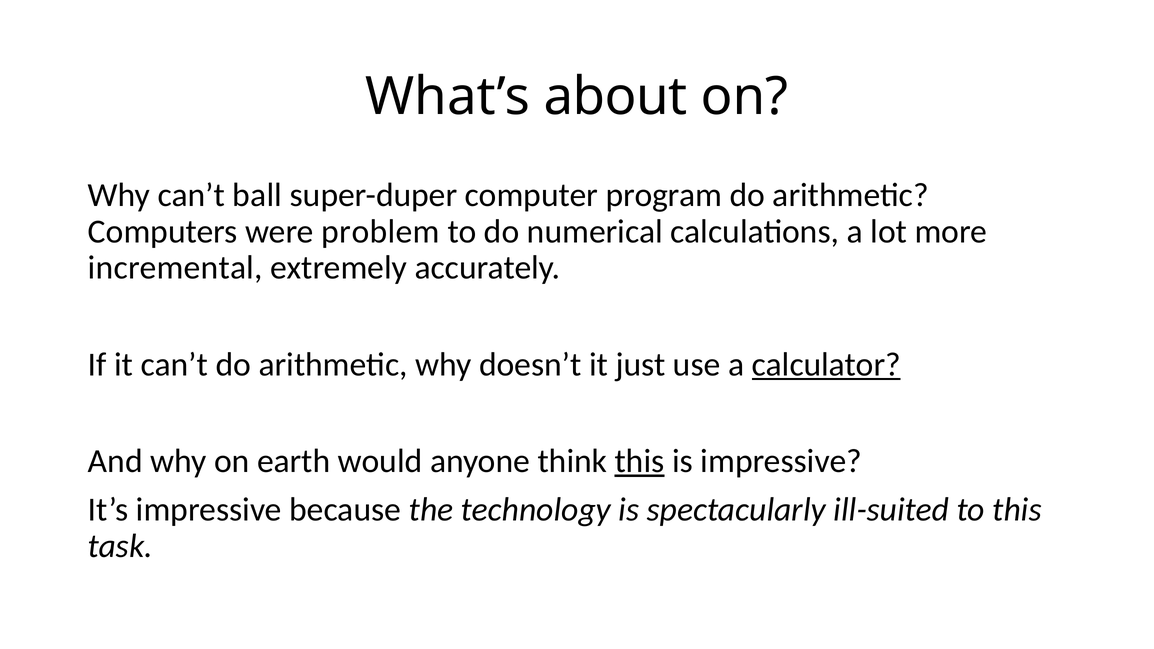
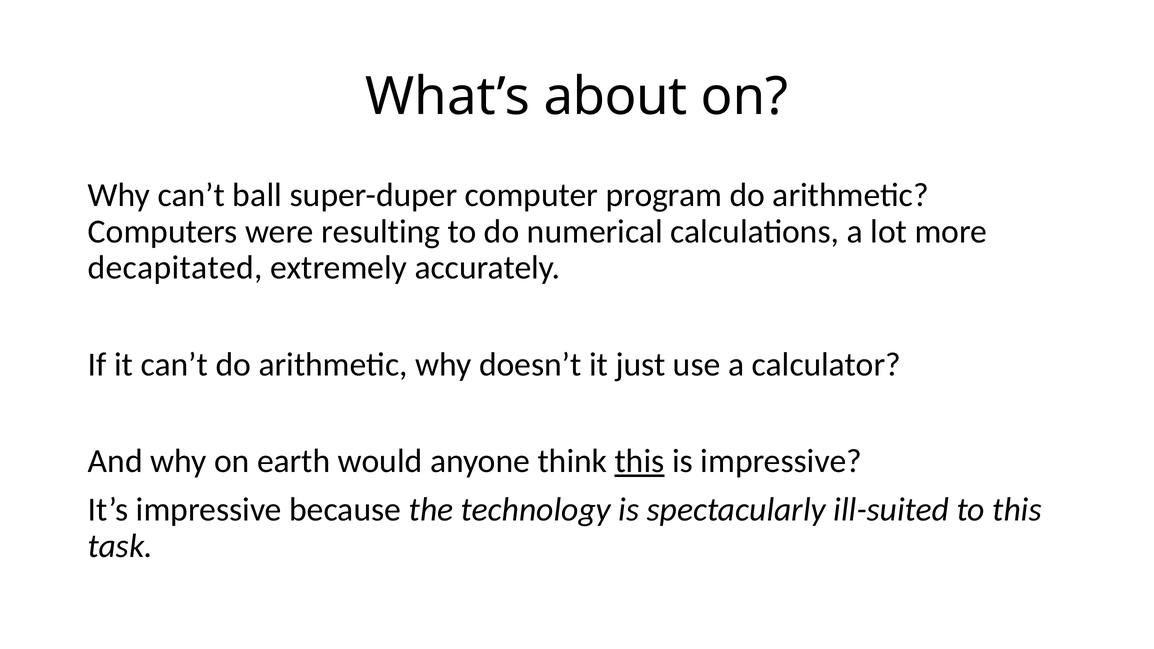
problem: problem -> resulting (381, 231)
incremental: incremental -> decapitated (175, 268)
calculator underline: present -> none (826, 365)
